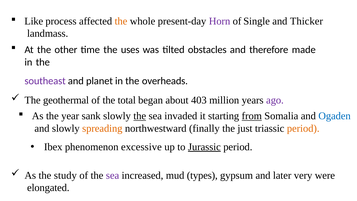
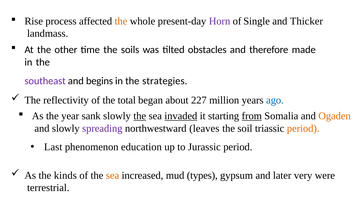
Like: Like -> Rise (34, 21)
uses: uses -> soils (130, 50)
planet: planet -> begins (100, 81)
overheads: overheads -> strategies (165, 81)
geothermal: geothermal -> reflectivity (66, 100)
403: 403 -> 227 (199, 100)
ago colour: purple -> blue (275, 100)
invaded underline: none -> present (181, 116)
Ogaden colour: blue -> orange (335, 116)
spreading colour: orange -> purple (102, 128)
finally: finally -> leaves (204, 128)
just: just -> soil (245, 128)
Ibex: Ibex -> Last (53, 147)
excessive: excessive -> education (141, 147)
Jurassic underline: present -> none (204, 147)
study: study -> kinds (65, 175)
sea colour: purple -> orange (113, 175)
elongated: elongated -> terrestrial (48, 188)
